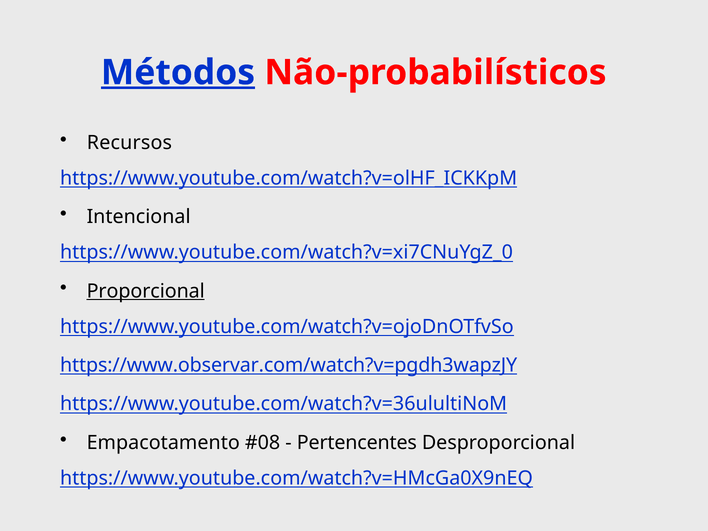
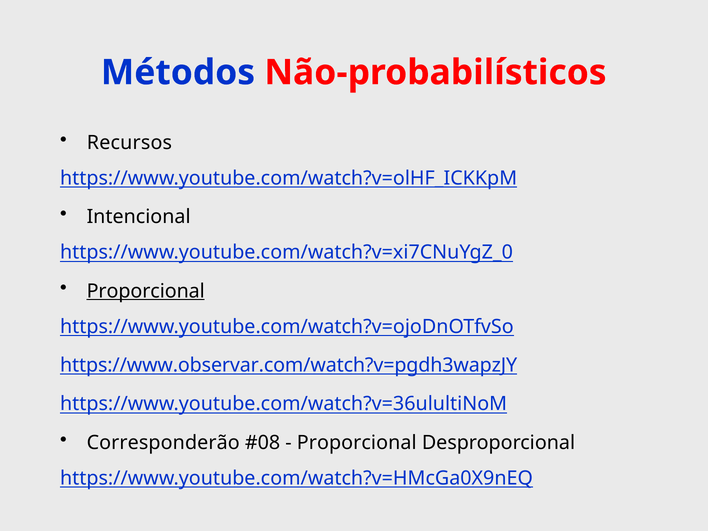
Métodos underline: present -> none (178, 73)
Empacotamento: Empacotamento -> Corresponderão (163, 443)
Pertencentes: Pertencentes -> Proporcional (357, 443)
